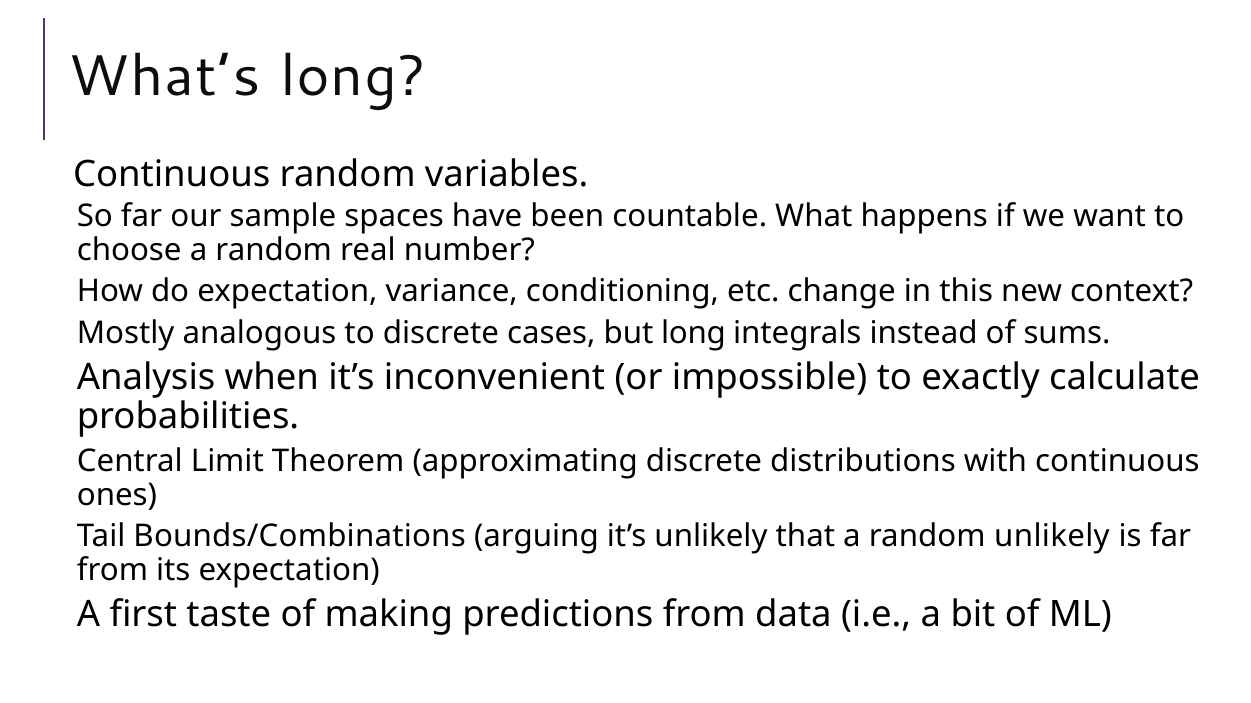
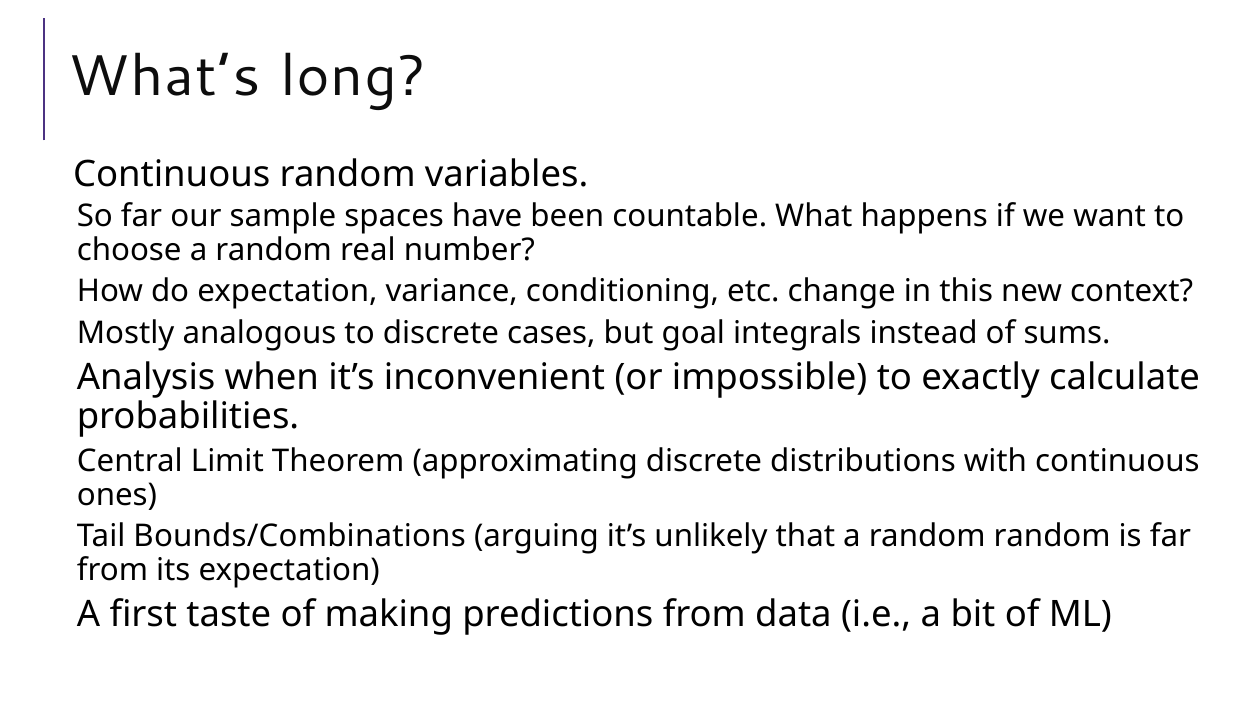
but long: long -> goal (693, 333)
random unlikely: unlikely -> random (1052, 537)
